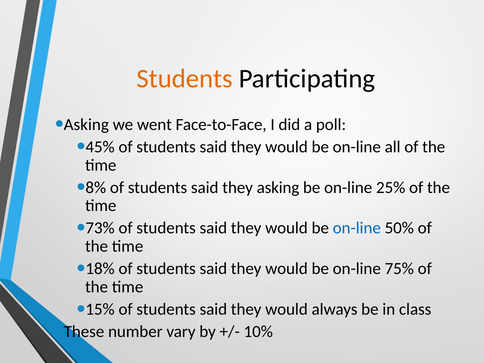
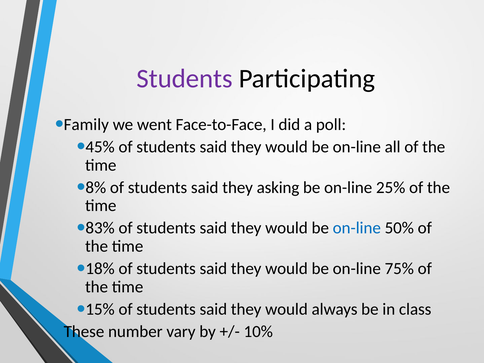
Students colour: orange -> purple (185, 78)
Asking: Asking -> Family (86, 124)
73%: 73% -> 83% (100, 228)
